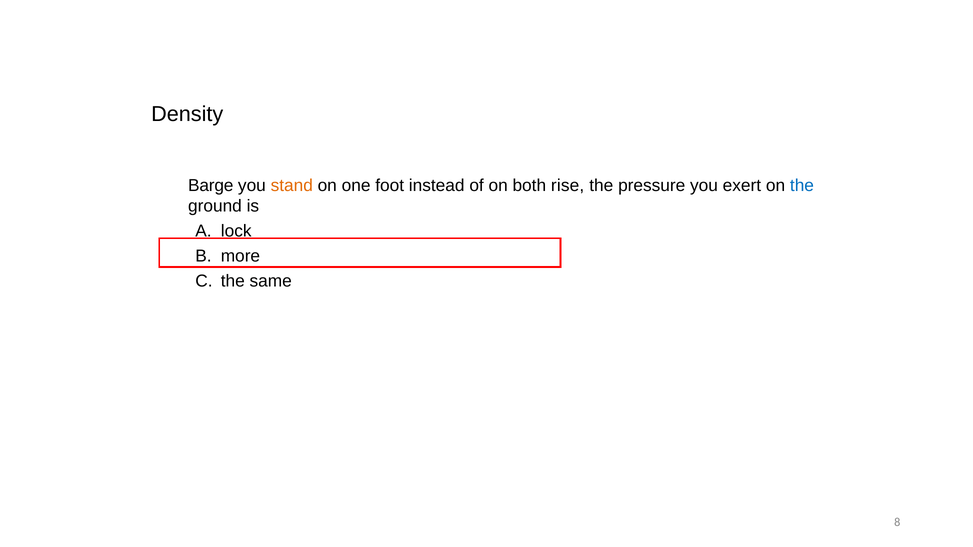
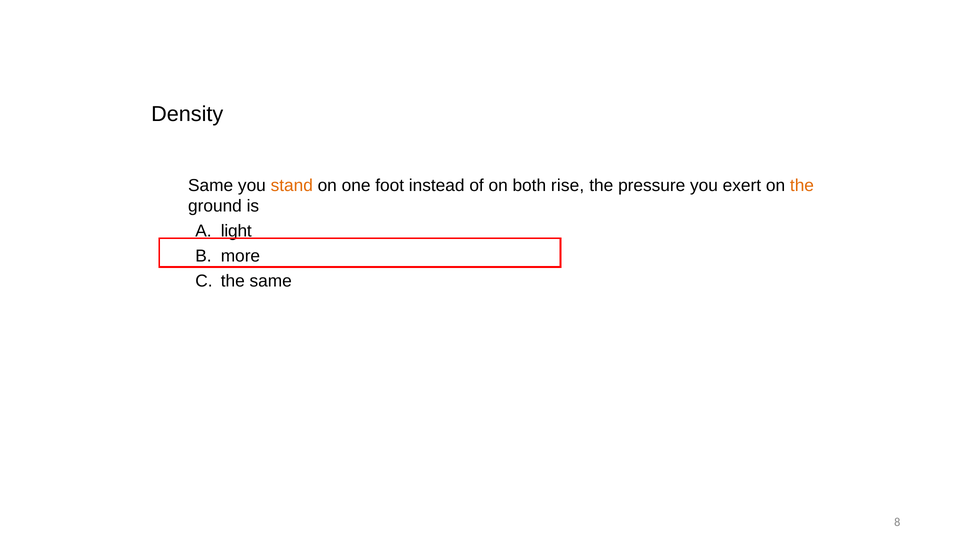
Barge: Barge -> Same (211, 185)
the colour: blue -> orange (802, 185)
lock: lock -> light (236, 231)
